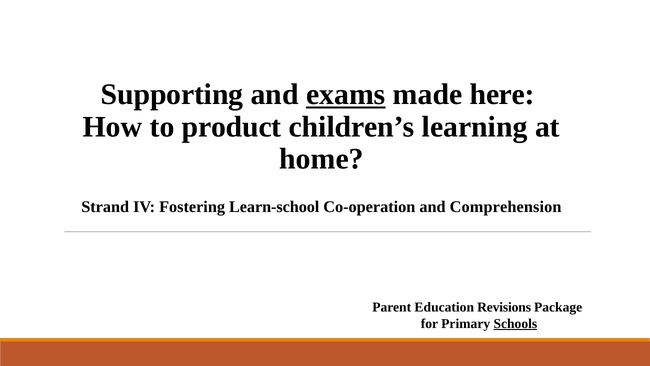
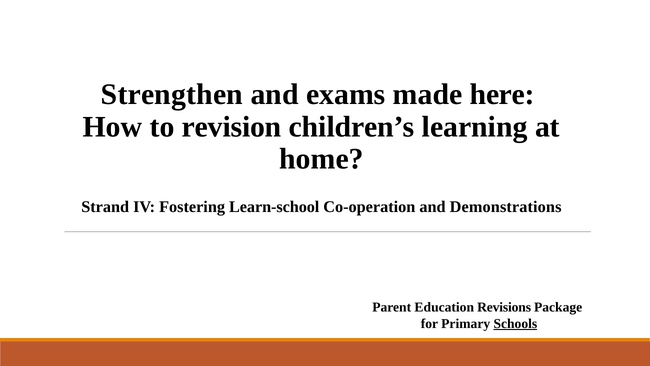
Supporting: Supporting -> Strengthen (172, 95)
exams underline: present -> none (346, 95)
product: product -> revision (232, 127)
Comprehension: Comprehension -> Demonstrations (506, 207)
